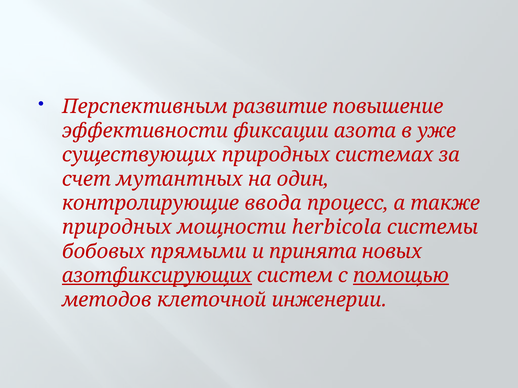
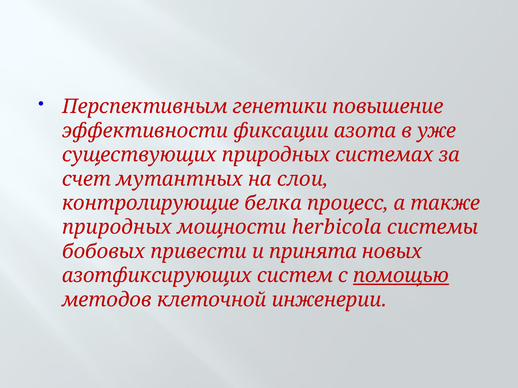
развитие: развитие -> генетики (280, 107)
один: один -> слои (303, 179)
ввода: ввода -> белка (273, 203)
прямыми: прямыми -> привести (199, 252)
азотфиксирующих underline: present -> none (157, 276)
